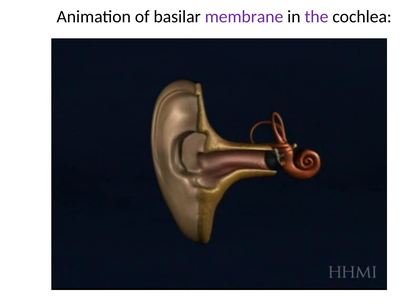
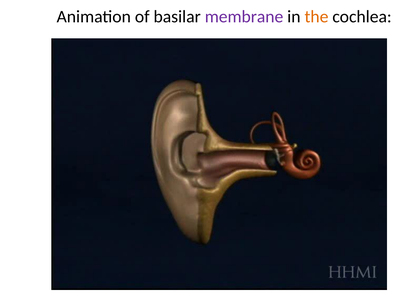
the colour: purple -> orange (316, 17)
